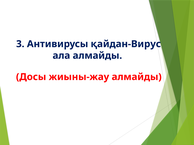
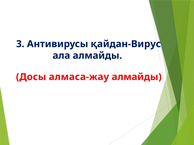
жиыны-жау: жиыны-жау -> алмаса-жау (79, 77)
